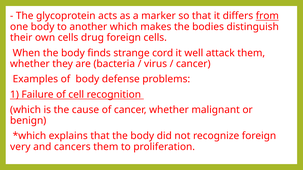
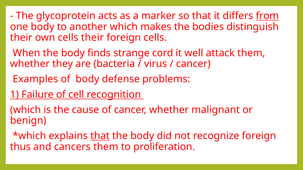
cells drug: drug -> their (92, 38)
that underline: none -> present (100, 136)
very: very -> thus (20, 147)
